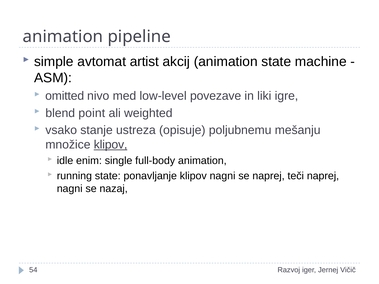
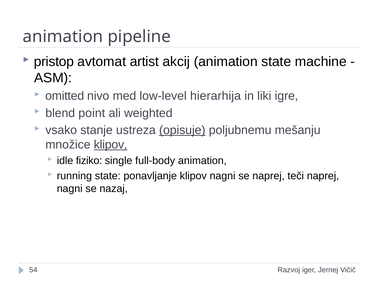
simple: simple -> pristop (54, 62)
povezave: povezave -> hierarhija (215, 96)
opisuje underline: none -> present (182, 130)
enim: enim -> fiziko (89, 161)
